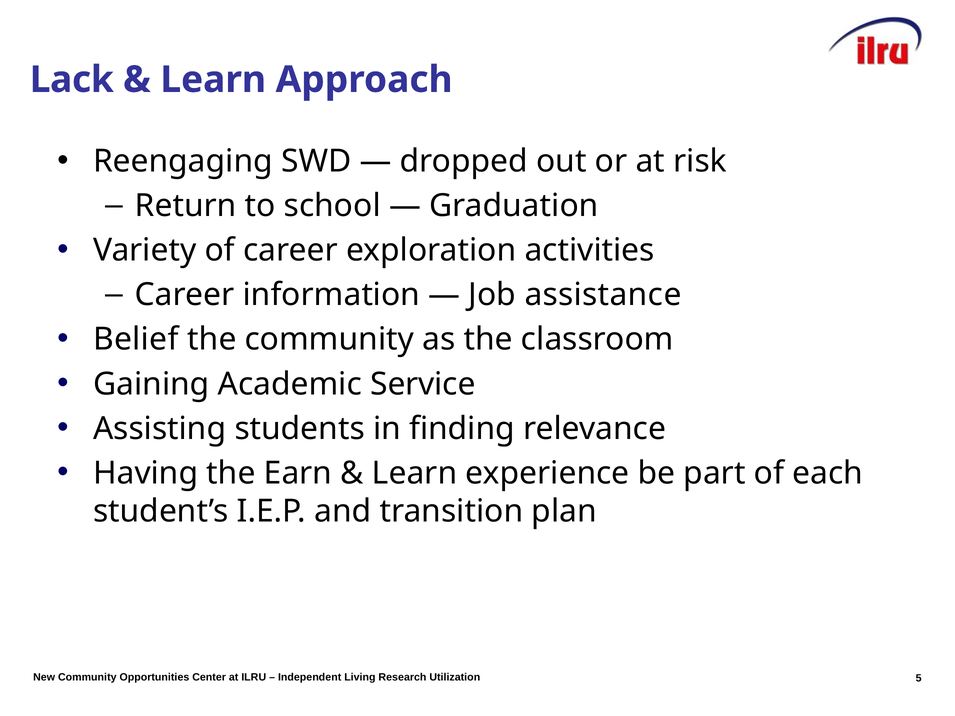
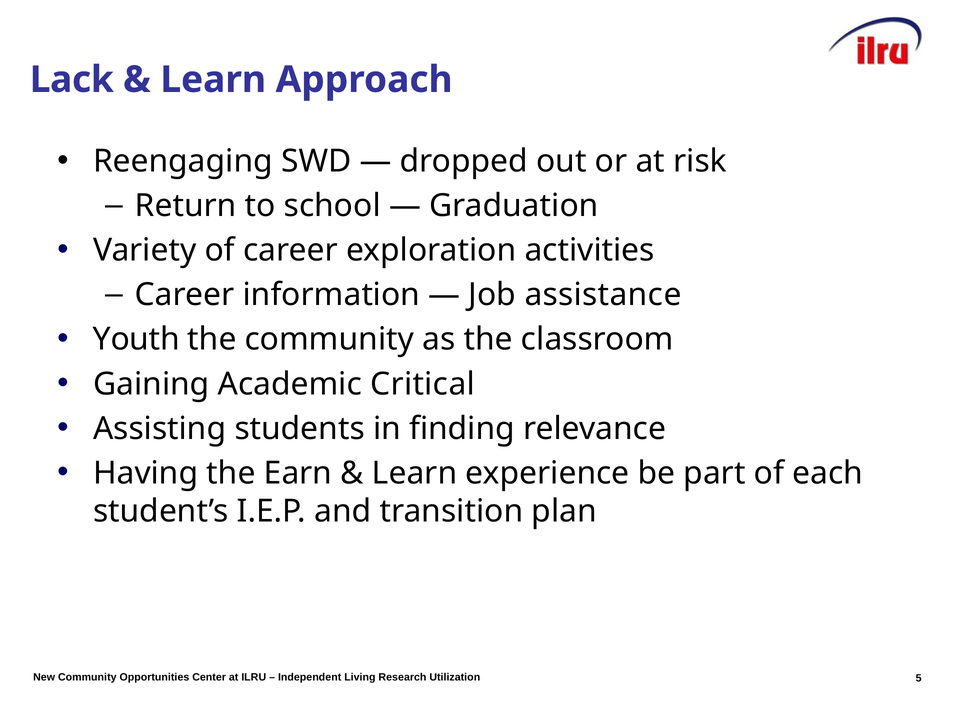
Belief: Belief -> Youth (136, 340)
Service: Service -> Critical (423, 384)
